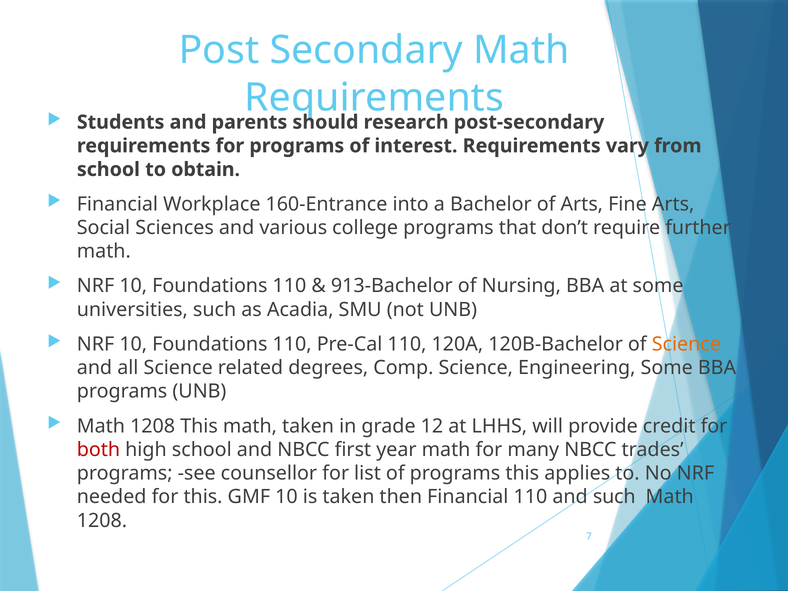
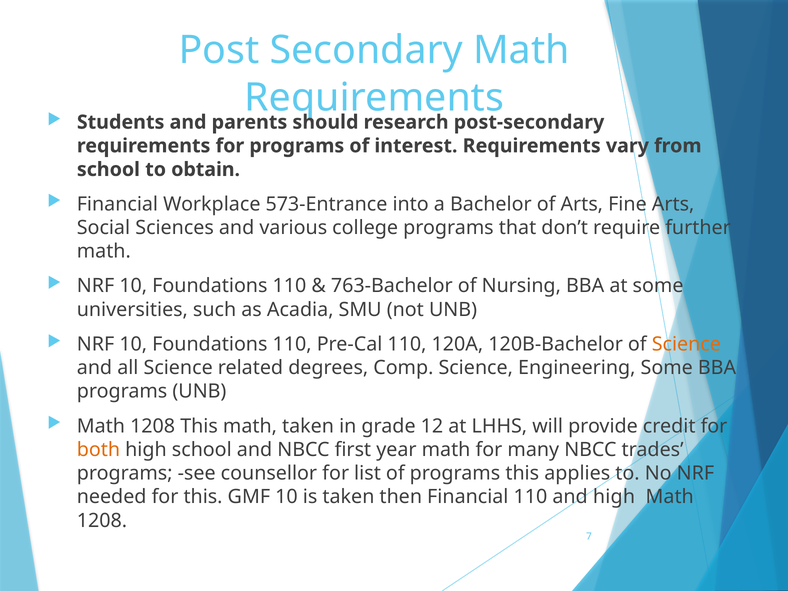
160-Entrance: 160-Entrance -> 573-Entrance (326, 204)
913-Bachelor: 913-Bachelor -> 763-Bachelor (392, 286)
both colour: red -> orange (98, 450)
and such: such -> high (614, 497)
